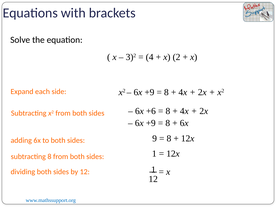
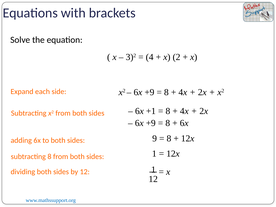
+6: +6 -> +1 (151, 111)
